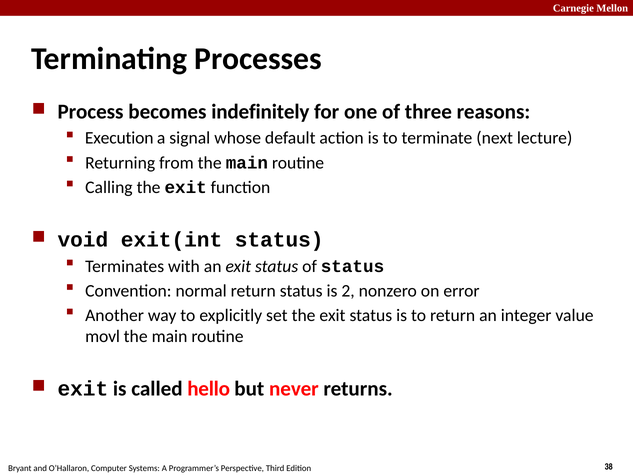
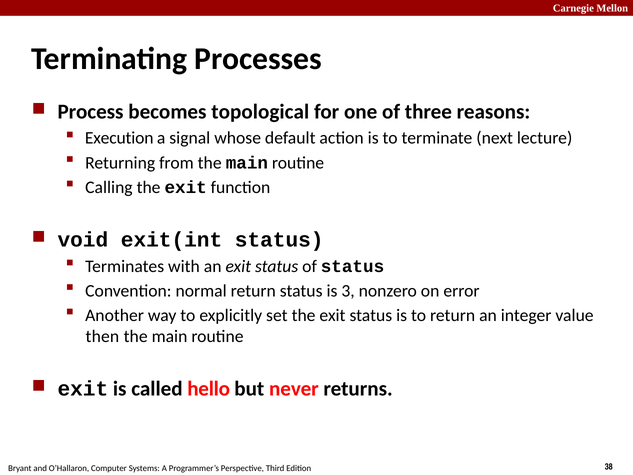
indefinitely: indefinitely -> topological (260, 112)
2: 2 -> 3 (348, 291)
movl: movl -> then (102, 336)
